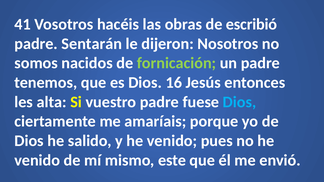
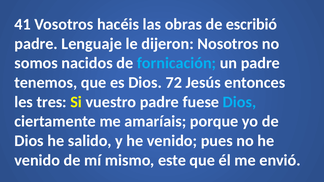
Sentarán: Sentarán -> Lenguaje (92, 44)
fornicación colour: light green -> light blue (176, 63)
16: 16 -> 72 (174, 83)
alta: alta -> tres (52, 102)
